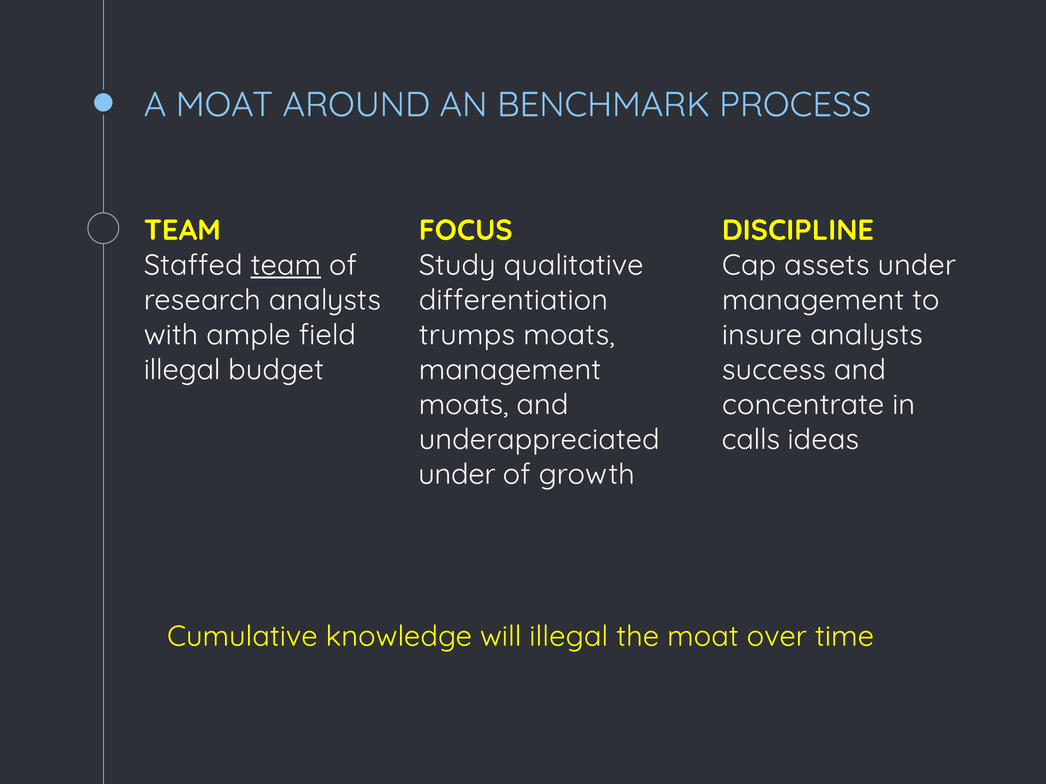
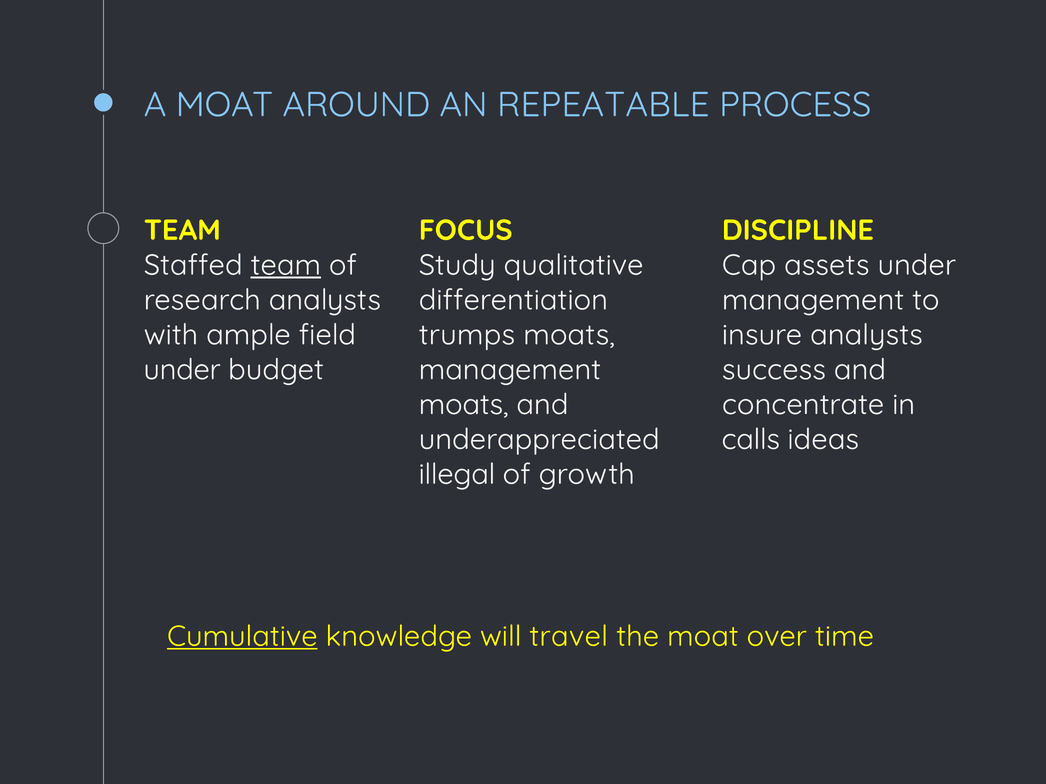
BENCHMARK: BENCHMARK -> REPEATABLE (603, 105)
illegal: illegal -> under (182, 370)
under: under -> illegal (457, 475)
Cumulative underline: none -> present (242, 637)
will illegal: illegal -> travel (569, 637)
